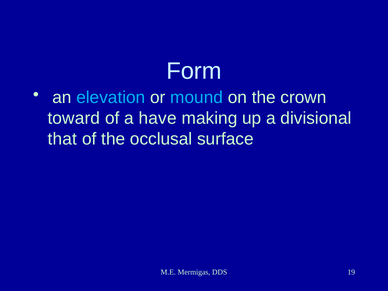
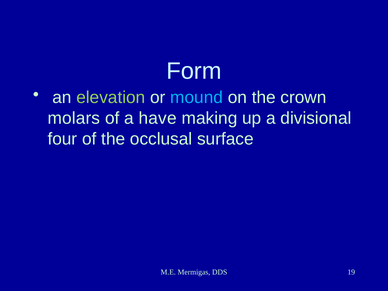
elevation colour: light blue -> light green (111, 98)
toward: toward -> molars (74, 118)
that: that -> four (62, 139)
